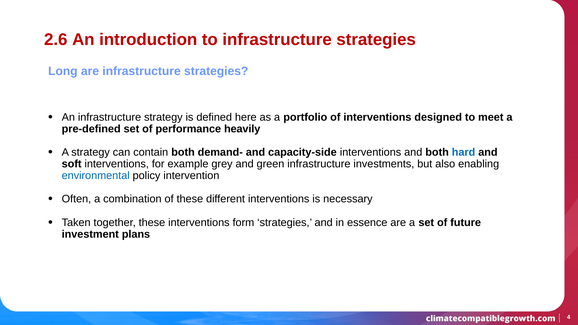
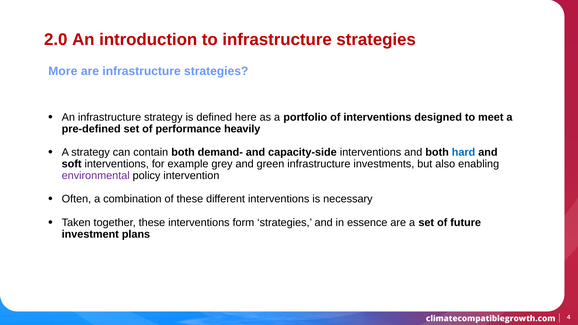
2.6: 2.6 -> 2.0 (56, 40)
Long: Long -> More (63, 71)
environmental colour: blue -> purple (96, 176)
